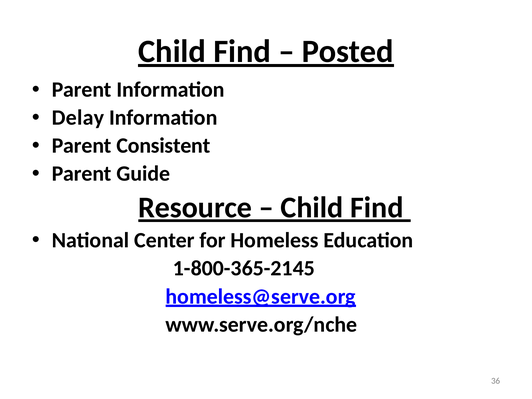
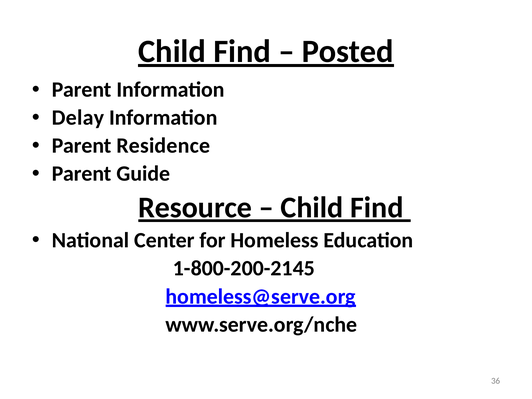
Consistent: Consistent -> Residence (163, 146)
1-800-365-2145: 1-800-365-2145 -> 1-800-200-2145 (244, 268)
